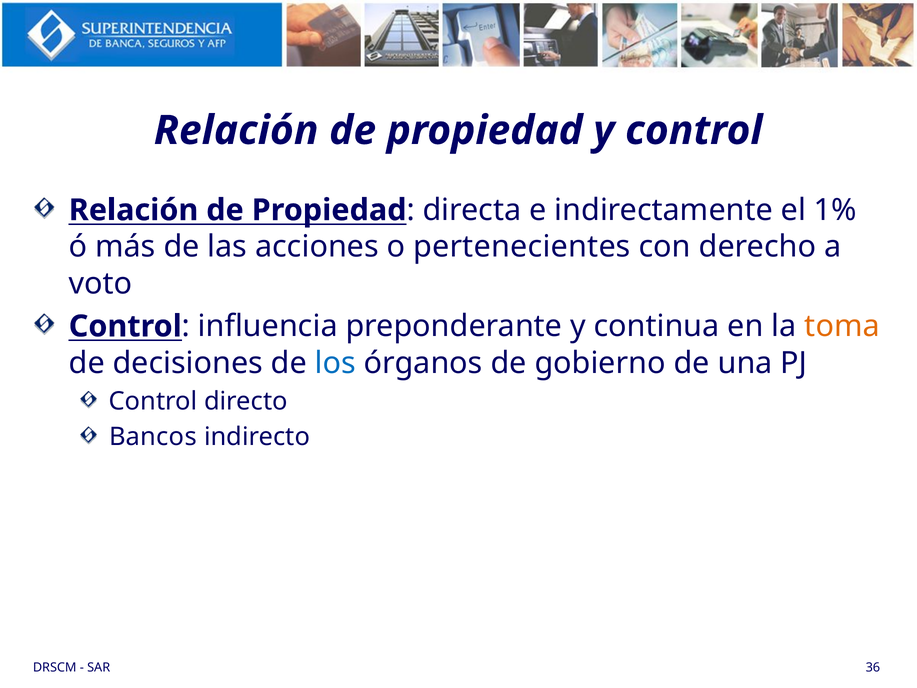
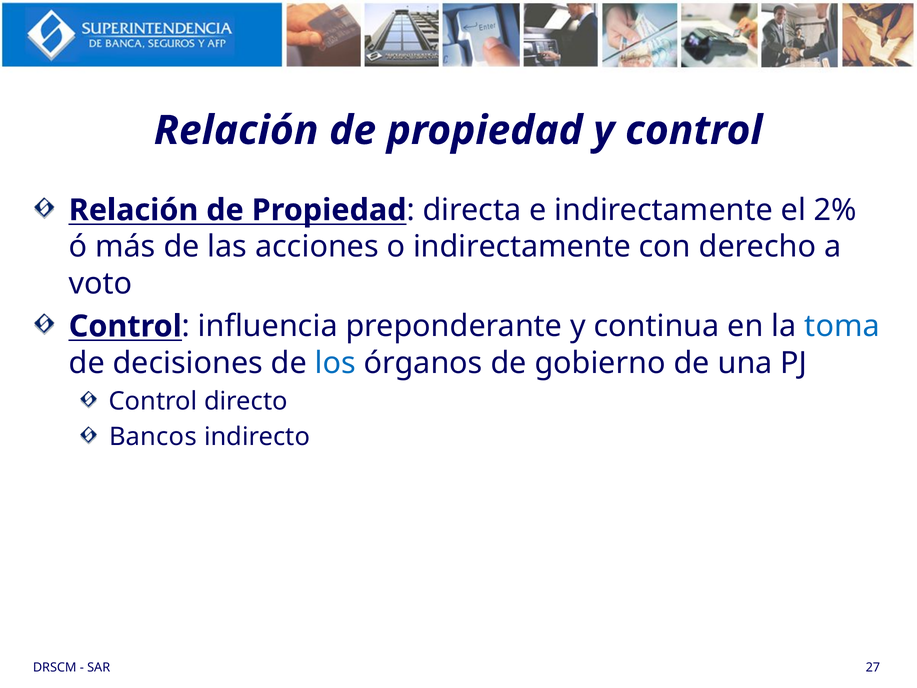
1%: 1% -> 2% (835, 210)
o pertenecientes: pertenecientes -> indirectamente (522, 247)
toma colour: orange -> blue (842, 326)
36: 36 -> 27 (873, 667)
